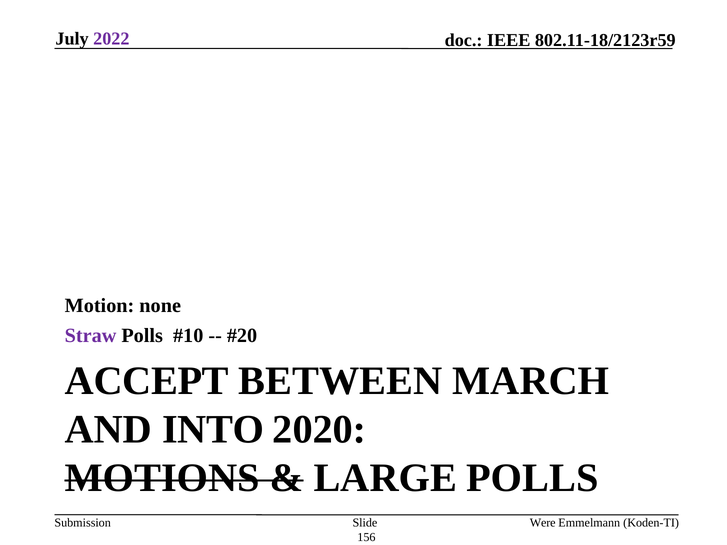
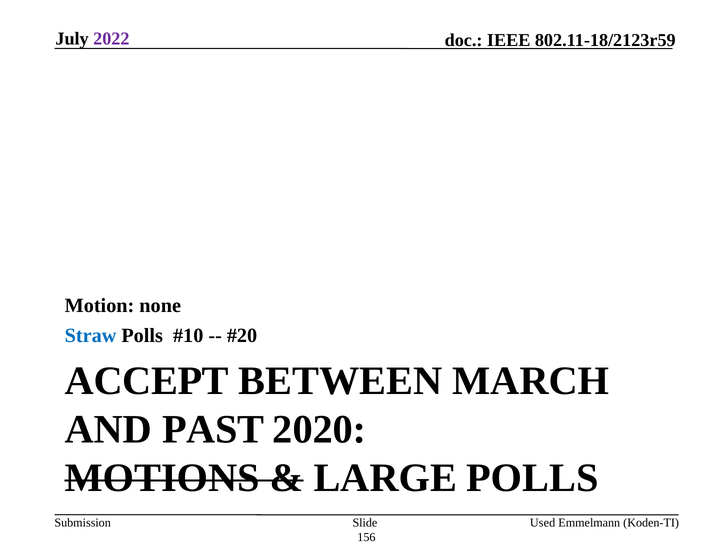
Straw colour: purple -> blue (91, 336)
INTO: INTO -> PAST (213, 430)
Were: Were -> Used (543, 523)
